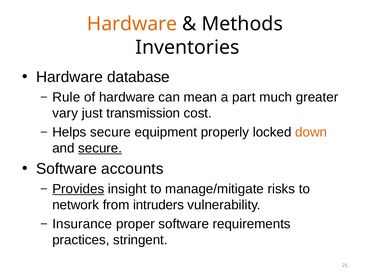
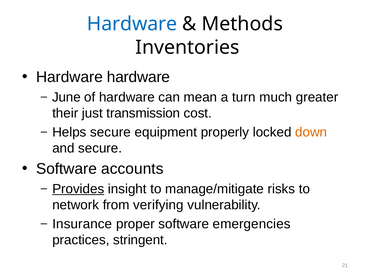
Hardware colour: orange -> blue (132, 24)
Hardware database: database -> hardware (138, 77)
Rule: Rule -> June (66, 97)
part: part -> turn (244, 97)
vary: vary -> their (65, 113)
secure underline: present -> none (100, 148)
intruders: intruders -> verifying (158, 205)
requirements: requirements -> emergencies (252, 224)
